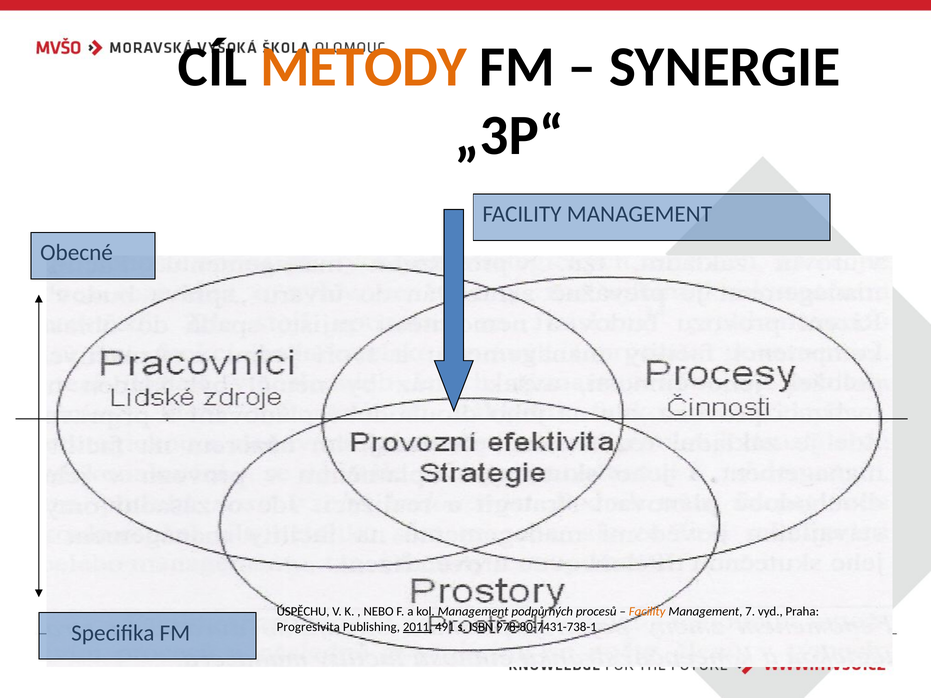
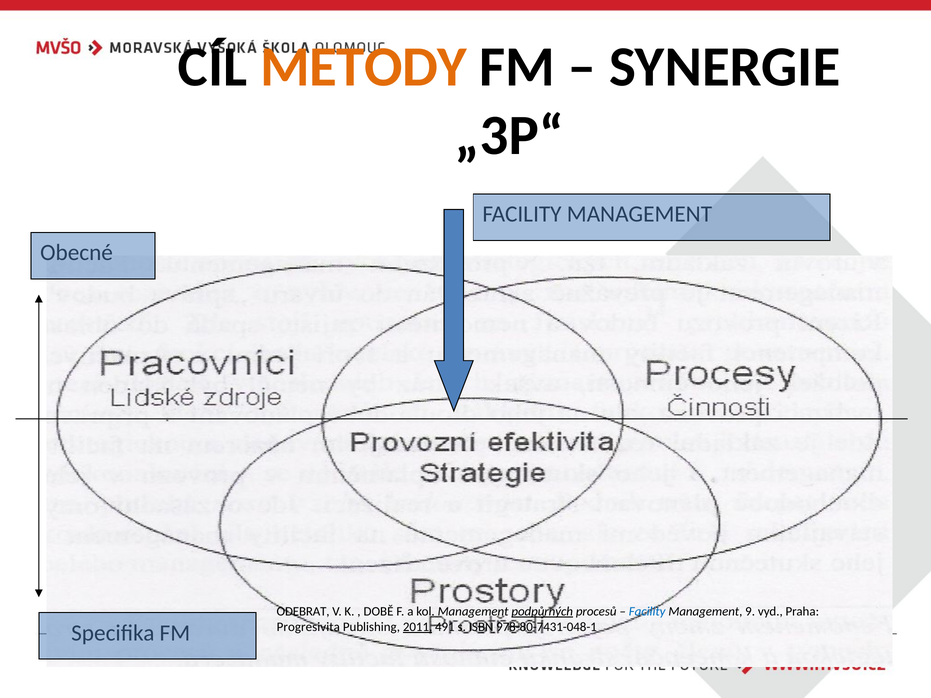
ÚSPĚCHU: ÚSPĚCHU -> ODEBRAT (303, 612)
NEBO: NEBO -> DOBĚ (379, 612)
podpůrných underline: none -> present (542, 612)
Facility colour: orange -> blue (647, 612)
7: 7 -> 9 (750, 612)
978-80-7431-738-1: 978-80-7431-738-1 -> 978-80-7431-048-1 (547, 627)
